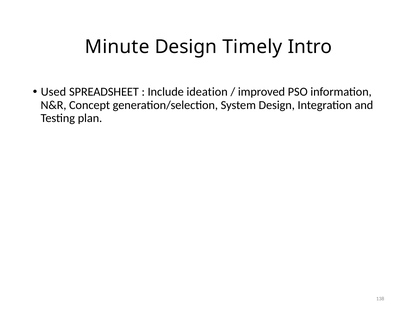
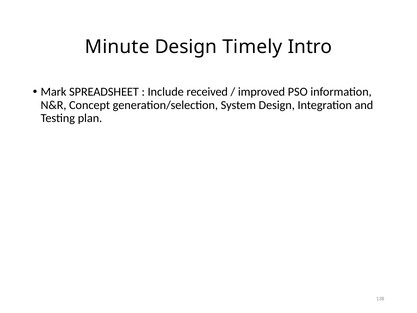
Used: Used -> Mark (54, 92)
ideation: ideation -> received (207, 92)
